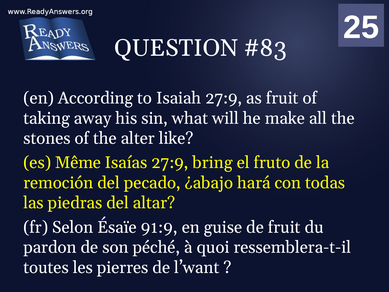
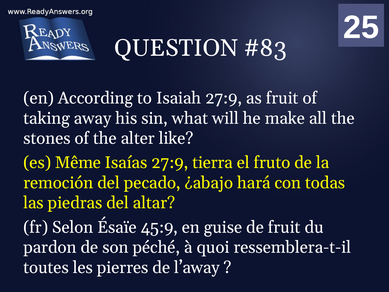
bring: bring -> tierra (213, 163)
91:9: 91:9 -> 45:9 (159, 227)
l’want: l’want -> l’away (197, 267)
